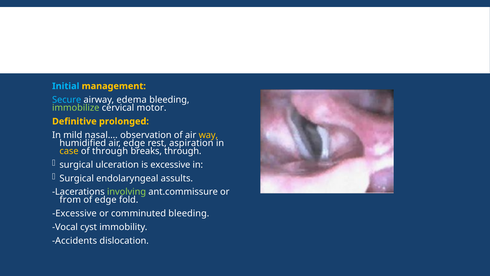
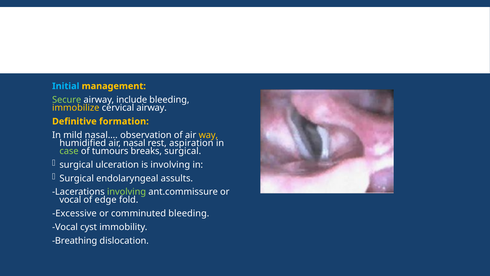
Secure colour: light blue -> light green (67, 100)
edema: edema -> include (132, 100)
immobilize colour: light green -> yellow (76, 108)
cervical motor: motor -> airway (152, 108)
prolonged: prolonged -> formation (124, 121)
air edge: edge -> nasal (134, 143)
case colour: yellow -> light green (69, 151)
of through: through -> tumours (110, 151)
breaks through: through -> surgical (183, 151)
is excessive: excessive -> involving (170, 164)
from: from -> vocal (70, 200)
Accidents: Accidents -> Breathing (75, 241)
